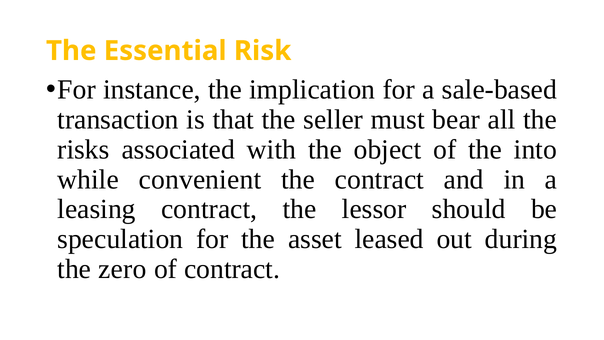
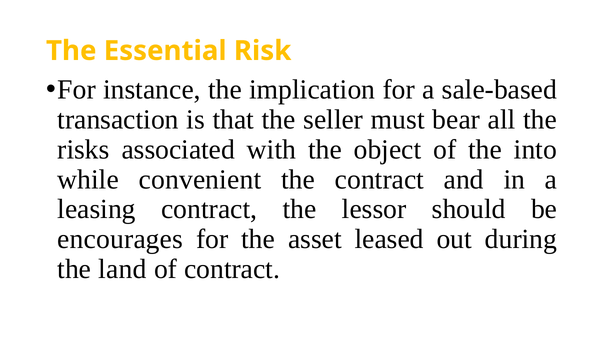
speculation: speculation -> encourages (120, 239)
zero: zero -> land (123, 269)
